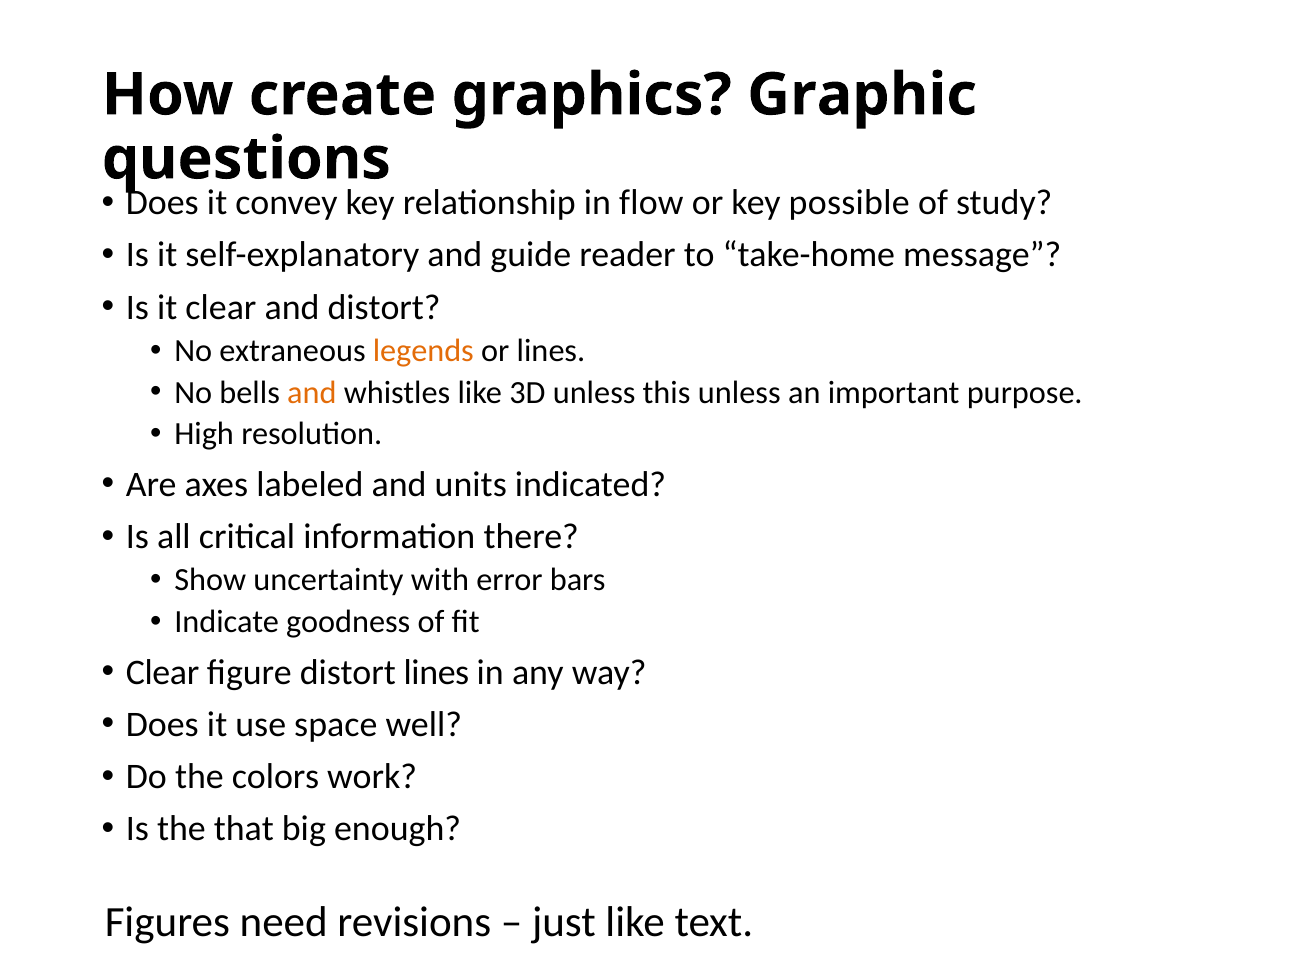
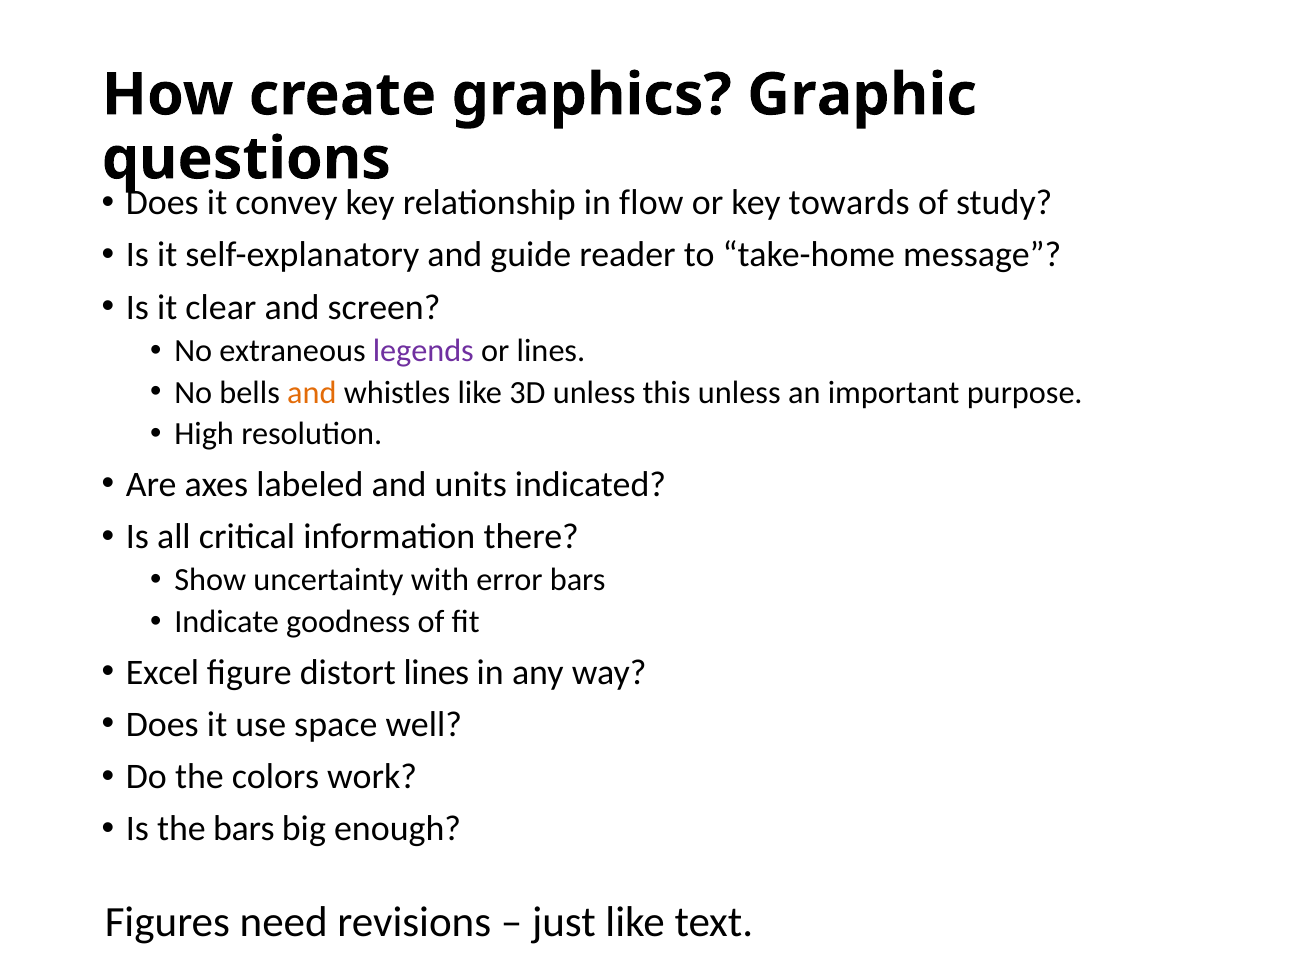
possible: possible -> towards (849, 203)
and distort: distort -> screen (384, 307)
legends colour: orange -> purple (423, 351)
Clear: Clear -> Excel (163, 672)
the that: that -> bars (244, 829)
